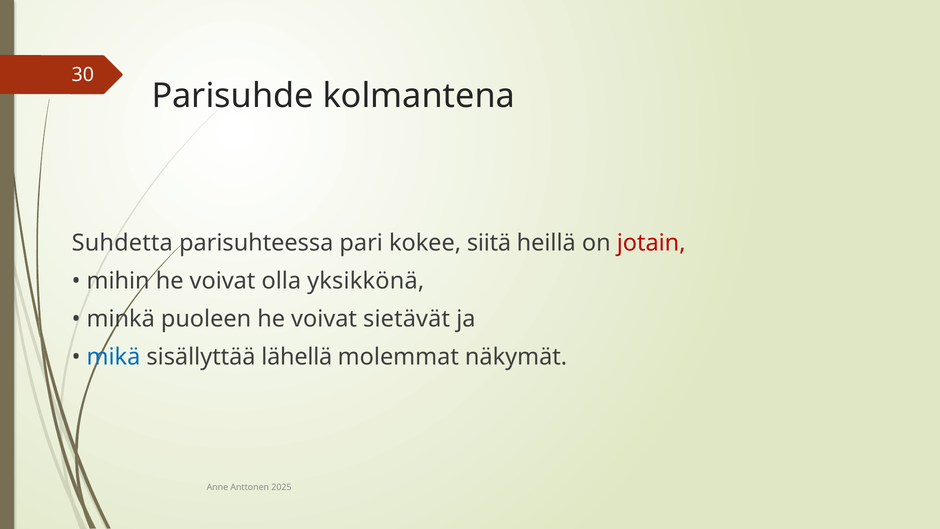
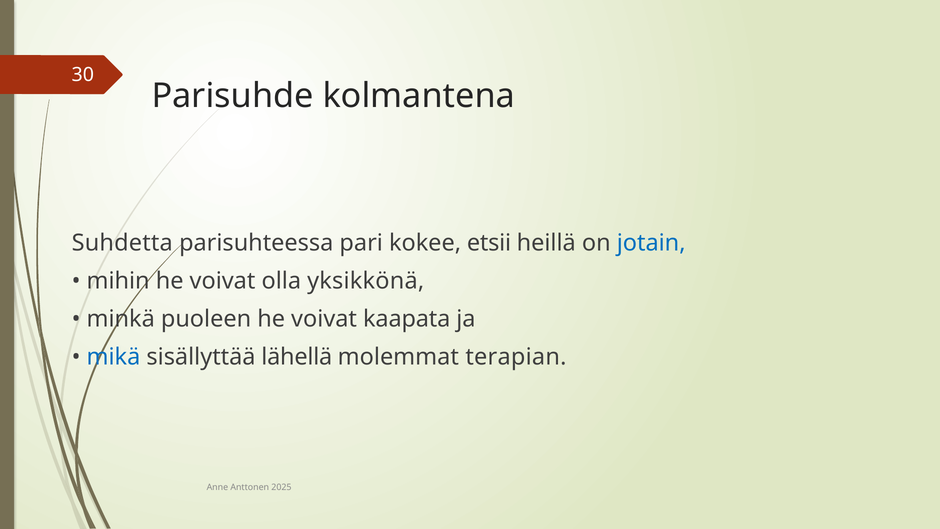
siitä: siitä -> etsii (489, 243)
jotain colour: red -> blue (651, 243)
sietävät: sietävät -> kaapata (407, 319)
näkymät: näkymät -> terapian (516, 357)
